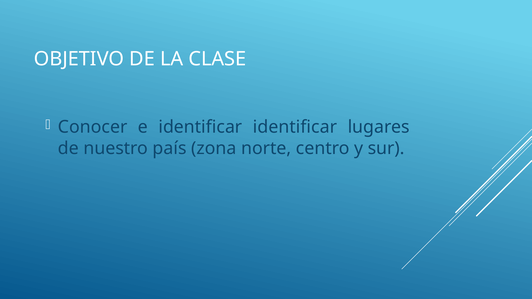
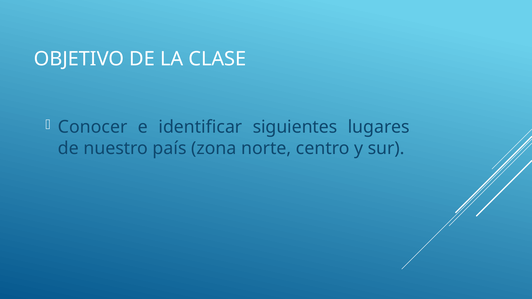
identificar identificar: identificar -> siguientes (295, 127)
